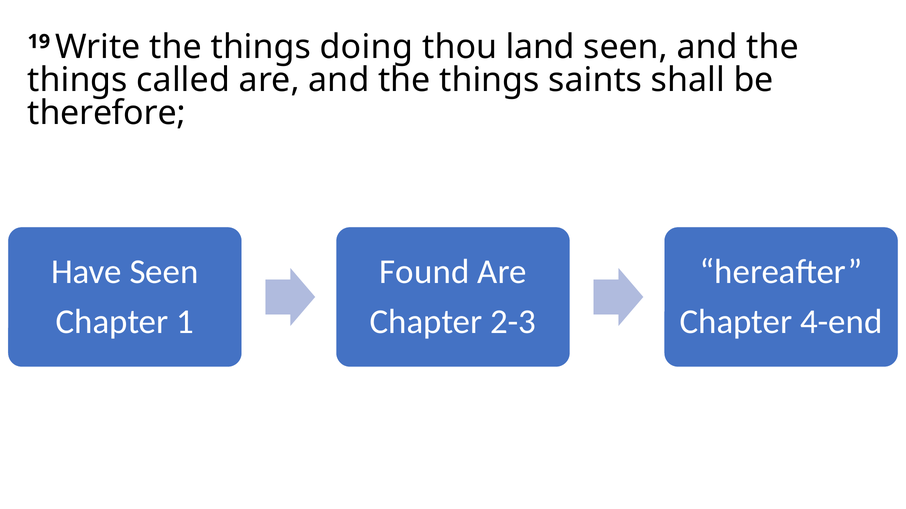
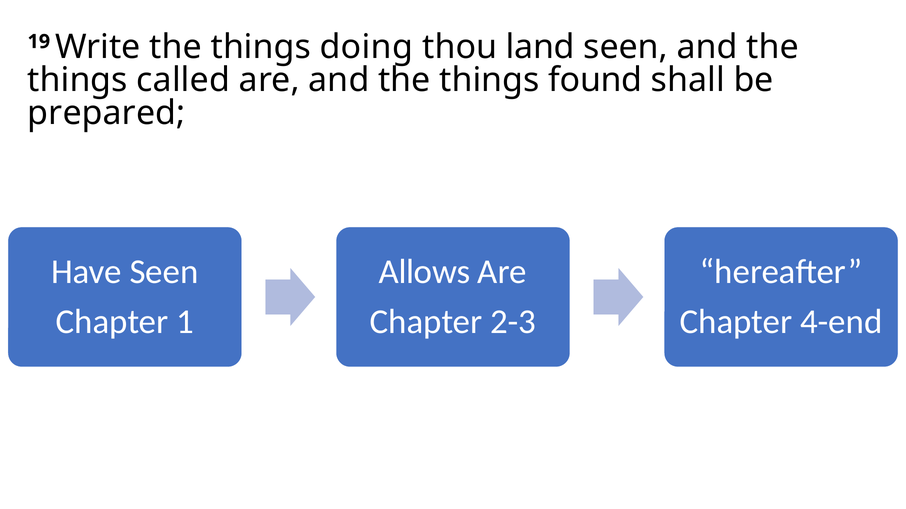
saints: saints -> found (595, 80)
therefore: therefore -> prepared (106, 113)
Found: Found -> Allows (425, 272)
